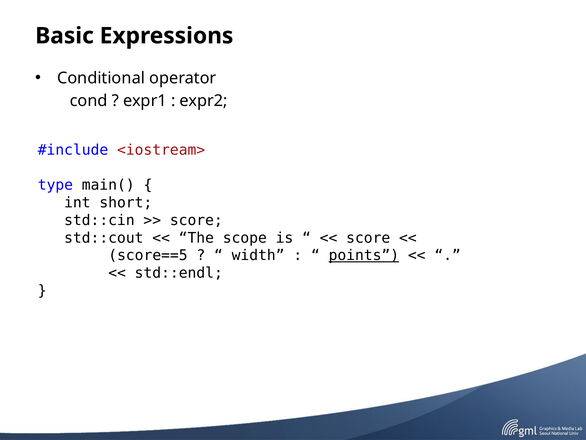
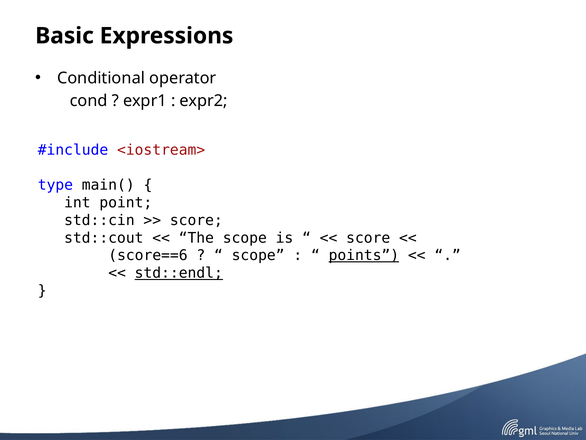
short: short -> point (126, 202)
score==5: score==5 -> score==6 (148, 255)
width: width -> scope (258, 255)
std::endl underline: none -> present (179, 273)
